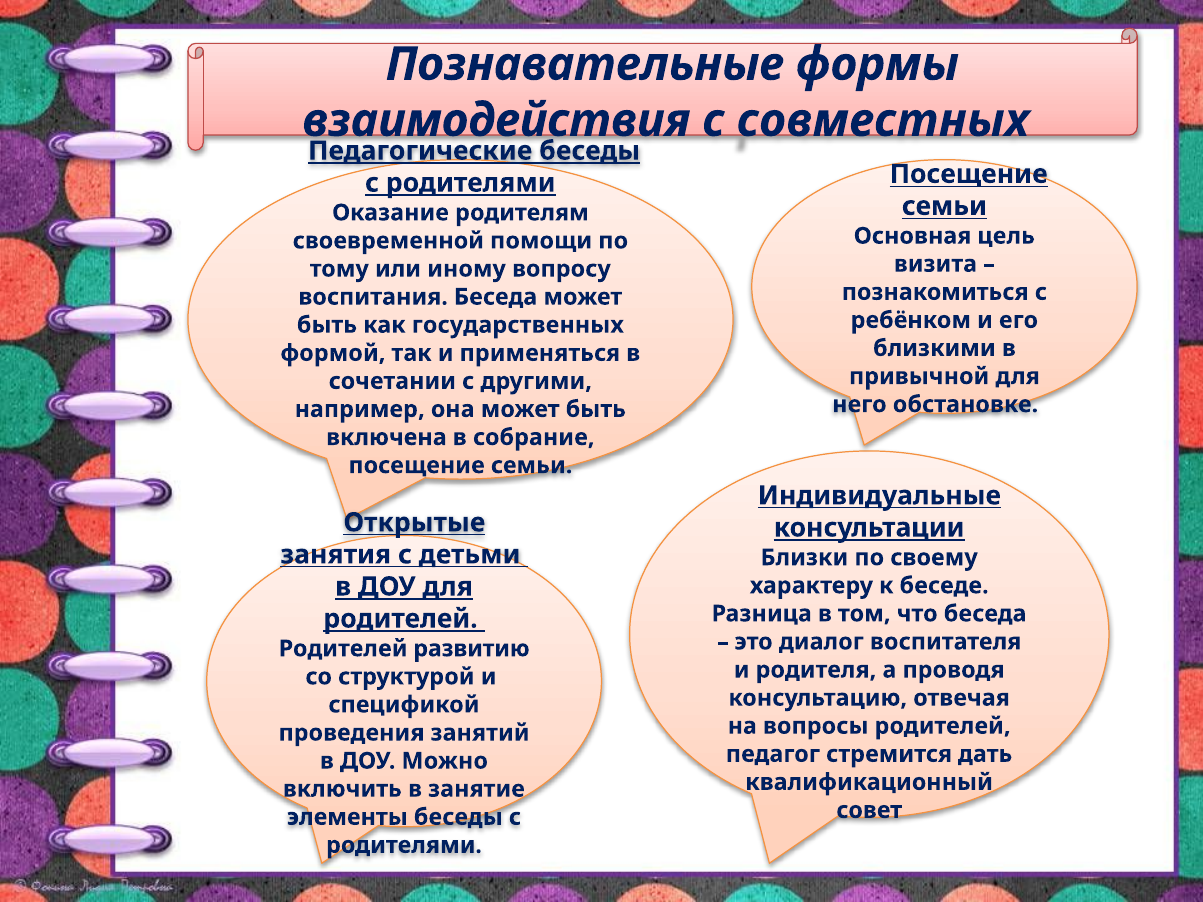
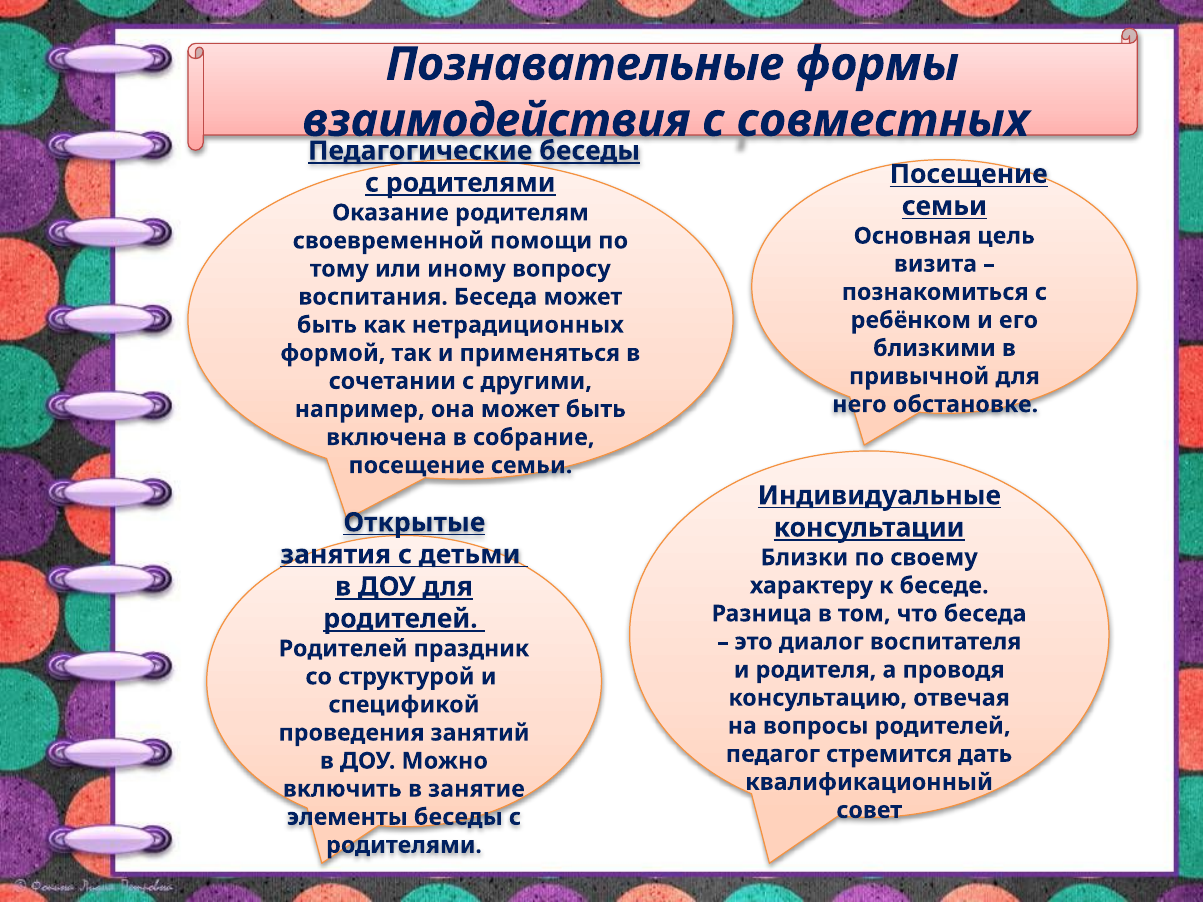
государственных: государственных -> нетрадиционных (518, 325)
развитию: развитию -> праздник (471, 649)
